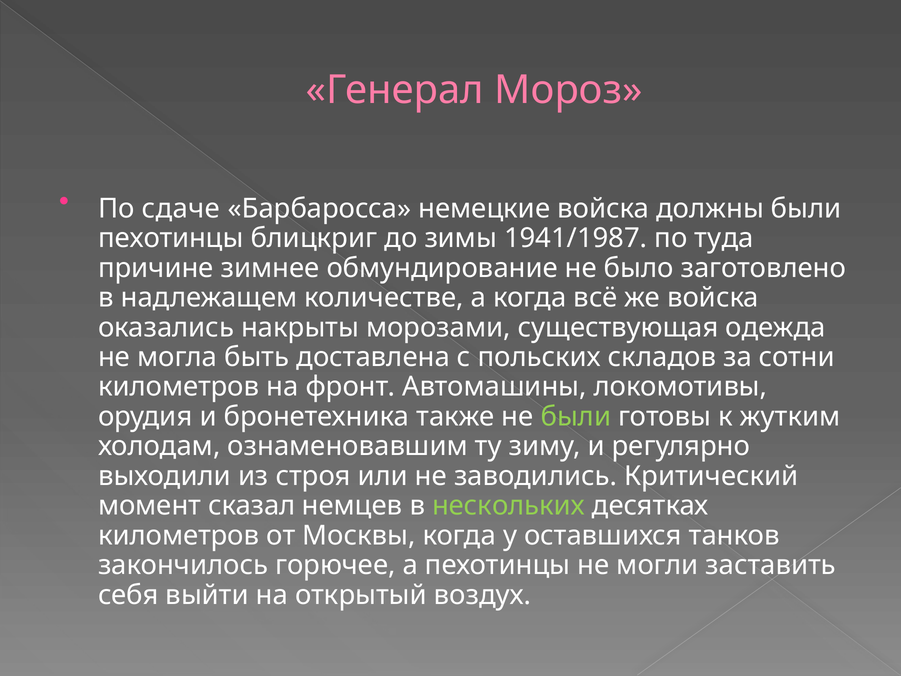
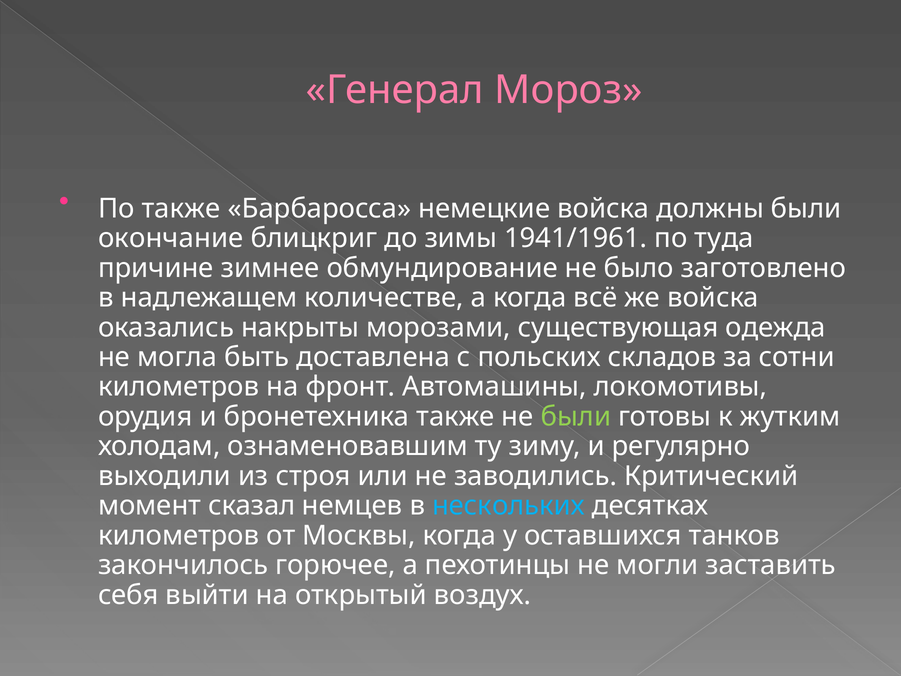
По сдаче: сдаче -> также (181, 208)
пехотинцы: пехотинцы -> окончание (171, 238)
1941/1987: 1941/1987 -> 1941/1961 (576, 238)
нескольких colour: light green -> light blue (508, 506)
